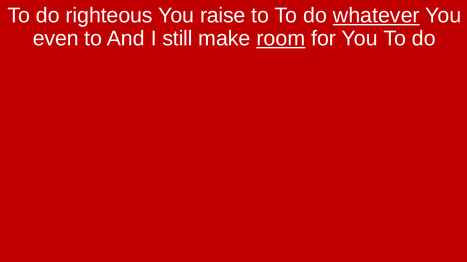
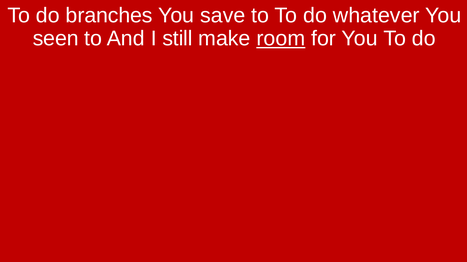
righteous: righteous -> branches (109, 16)
raise: raise -> save (223, 16)
whatever underline: present -> none (376, 16)
even: even -> seen (56, 39)
